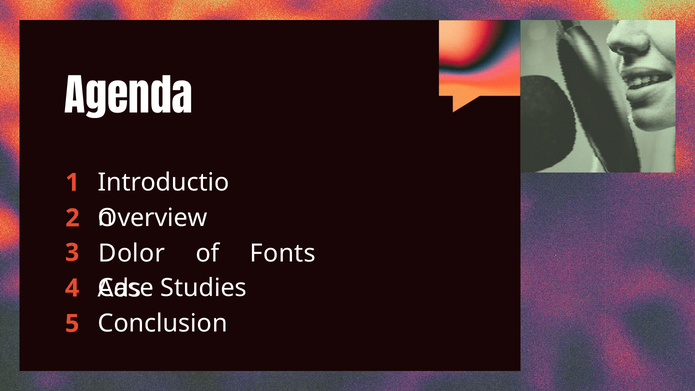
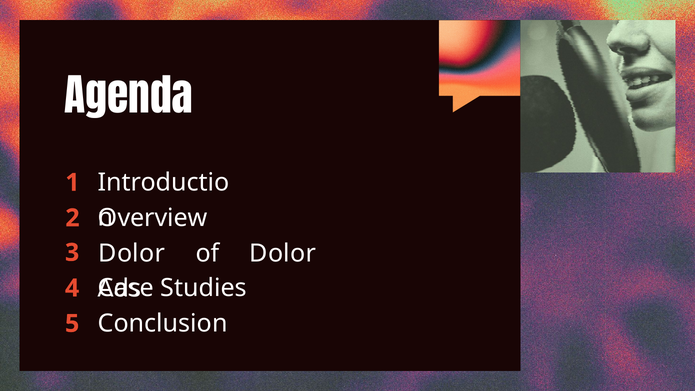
of Fonts: Fonts -> Dolor (283, 254)
